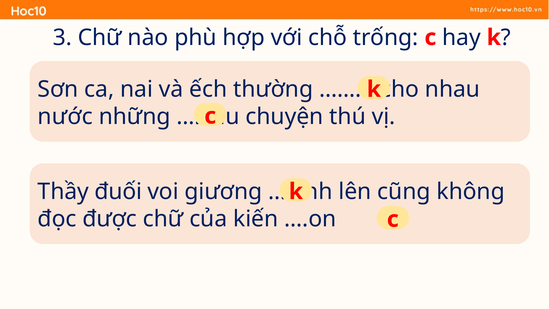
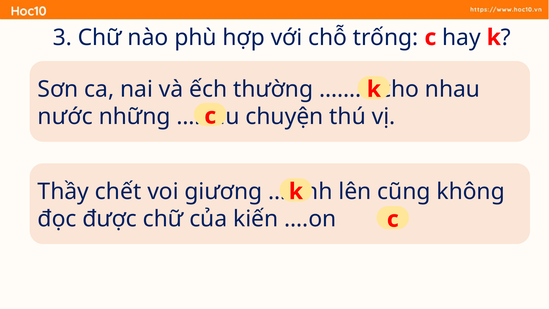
đuối: đuối -> chết (118, 191)
